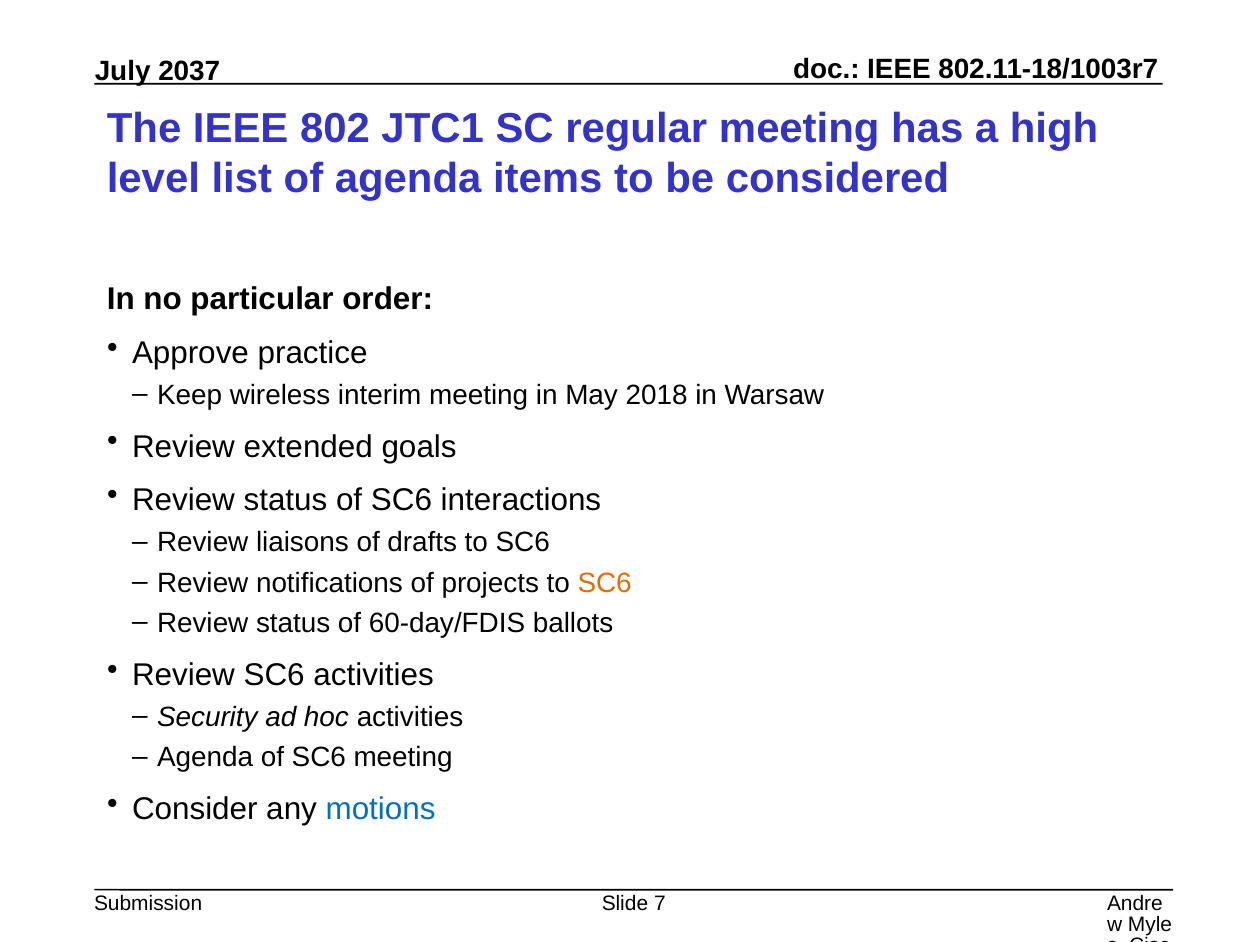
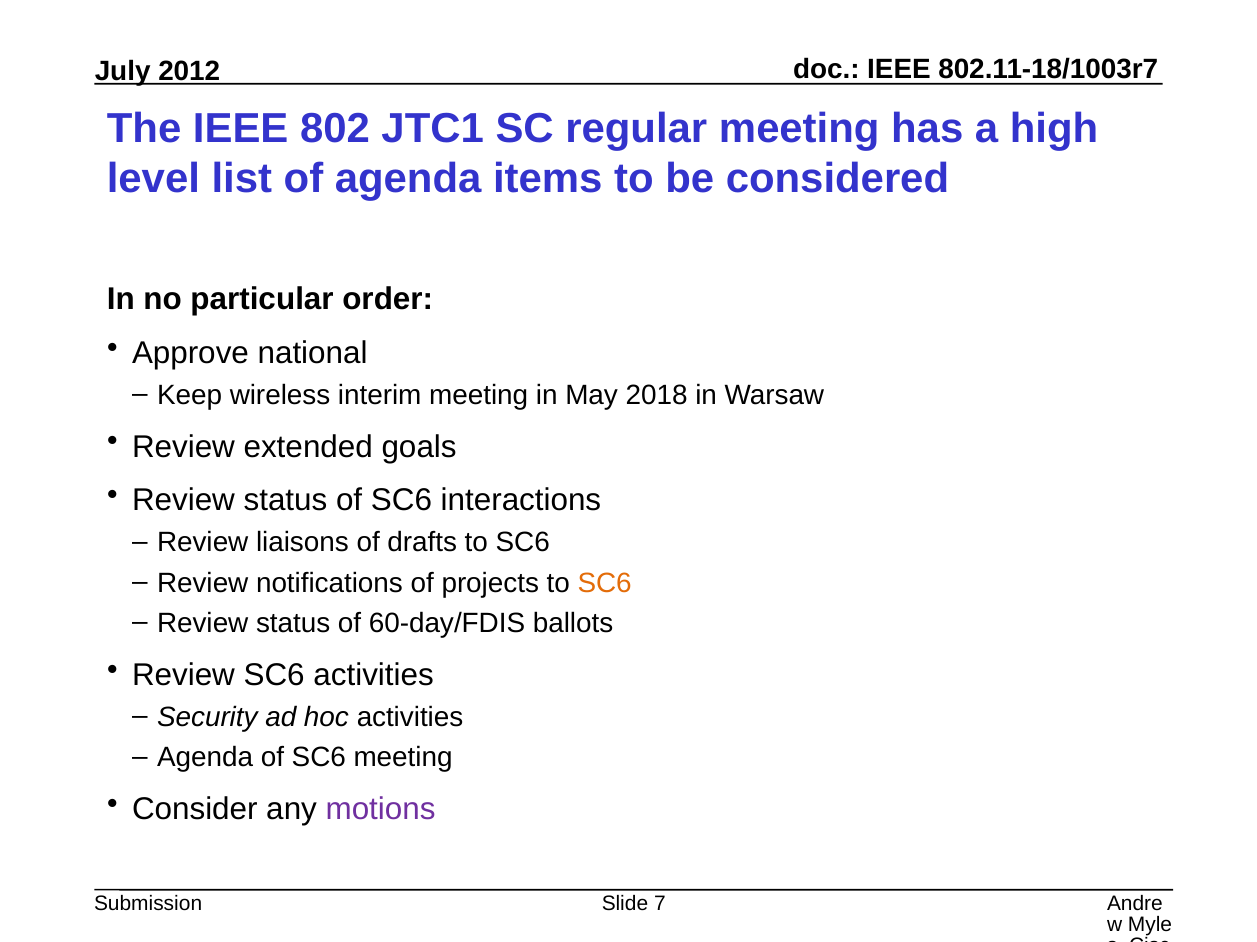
2037: 2037 -> 2012 (189, 71)
practice: practice -> national (313, 353)
motions colour: blue -> purple (381, 810)
